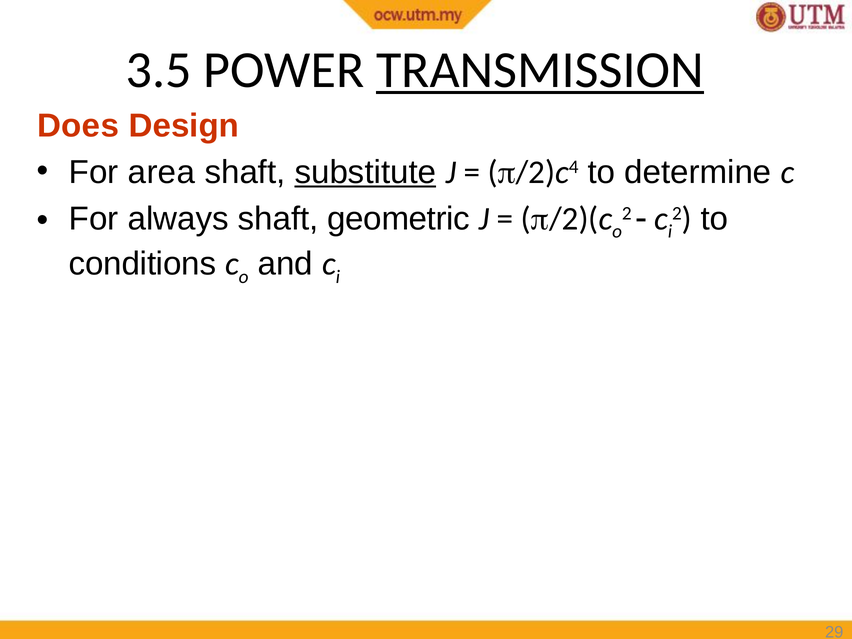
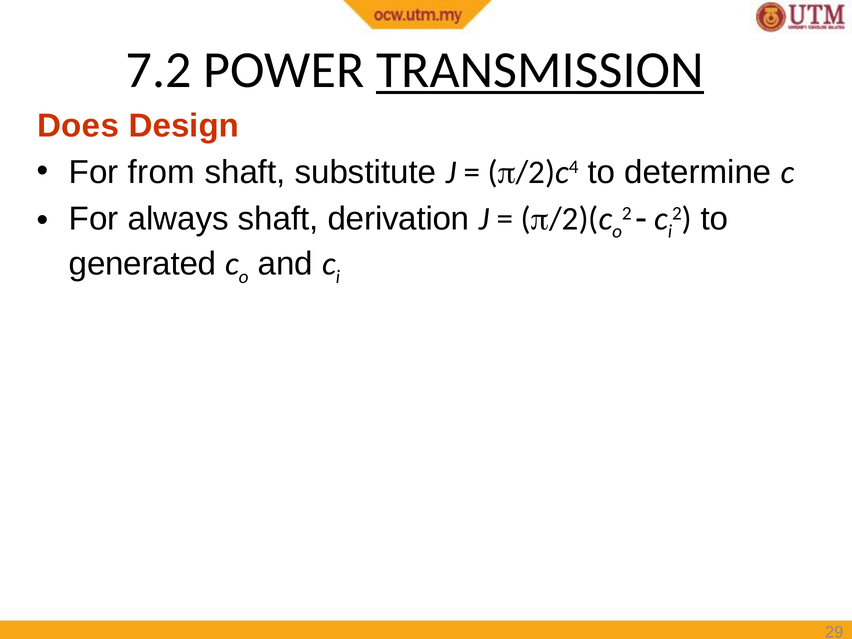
3.5: 3.5 -> 7.2 (159, 70)
area: area -> from (161, 172)
substitute underline: present -> none (365, 172)
geometric: geometric -> derivation (399, 219)
conditions: conditions -> generated (143, 264)
